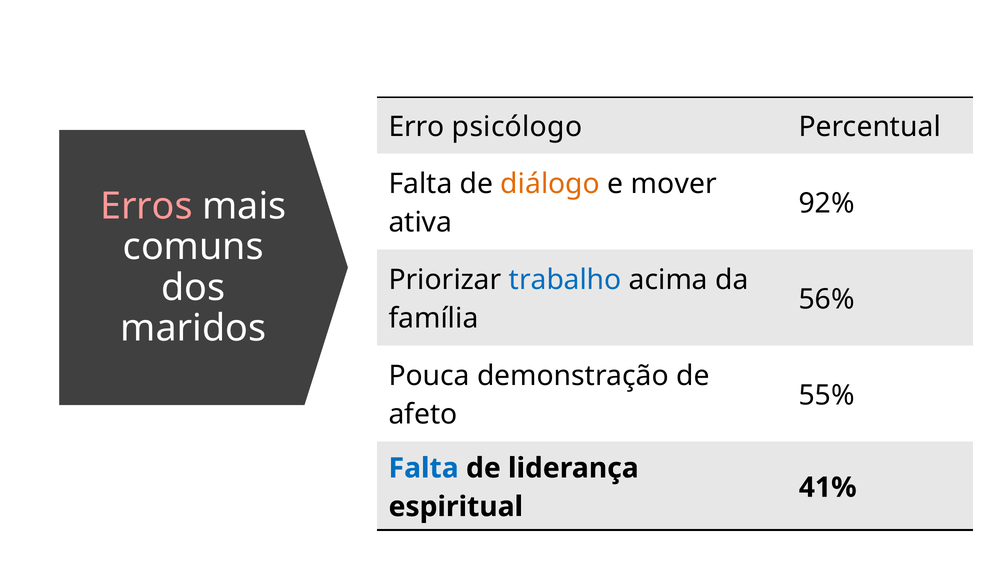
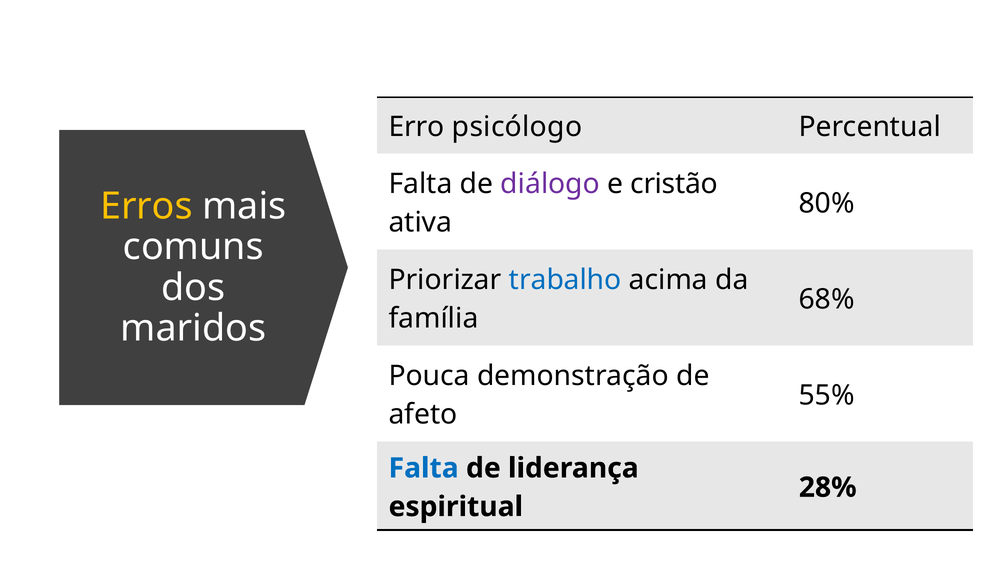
diálogo colour: orange -> purple (550, 184)
mover: mover -> cristão (674, 184)
92%: 92% -> 80% (827, 203)
Erros colour: pink -> yellow (146, 206)
56%: 56% -> 68% (827, 299)
41%: 41% -> 28% (828, 487)
